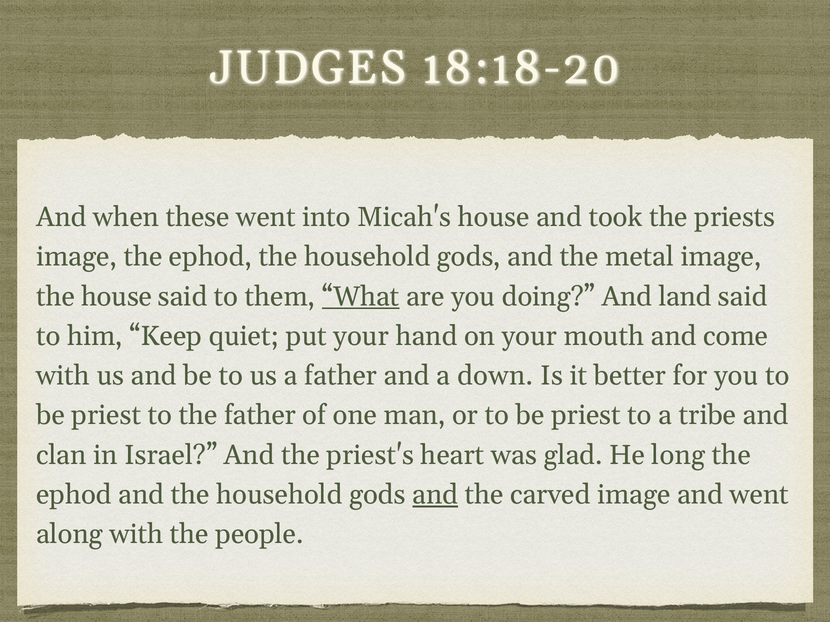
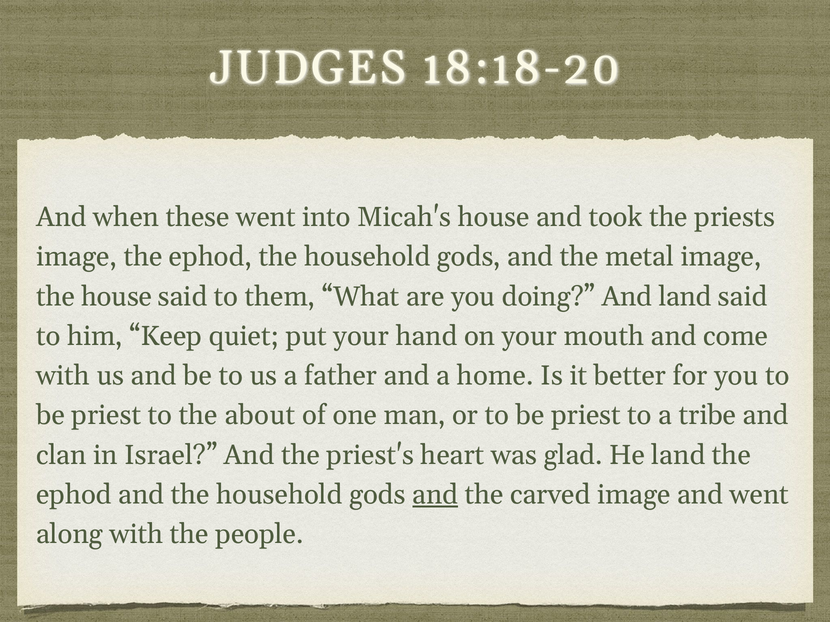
What underline: present -> none (361, 297)
down: down -> home (495, 376)
the father: father -> about (260, 416)
He long: long -> land (678, 455)
